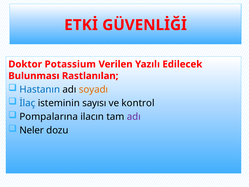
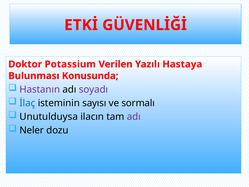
Edilecek: Edilecek -> Hastaya (182, 64)
Rastlanılan: Rastlanılan -> Konusunda (90, 76)
Hastanın colour: blue -> purple (40, 89)
soyadı colour: orange -> purple (93, 89)
kontrol: kontrol -> sormalı (138, 103)
Pompalarına: Pompalarına -> Unutulduysa (49, 116)
